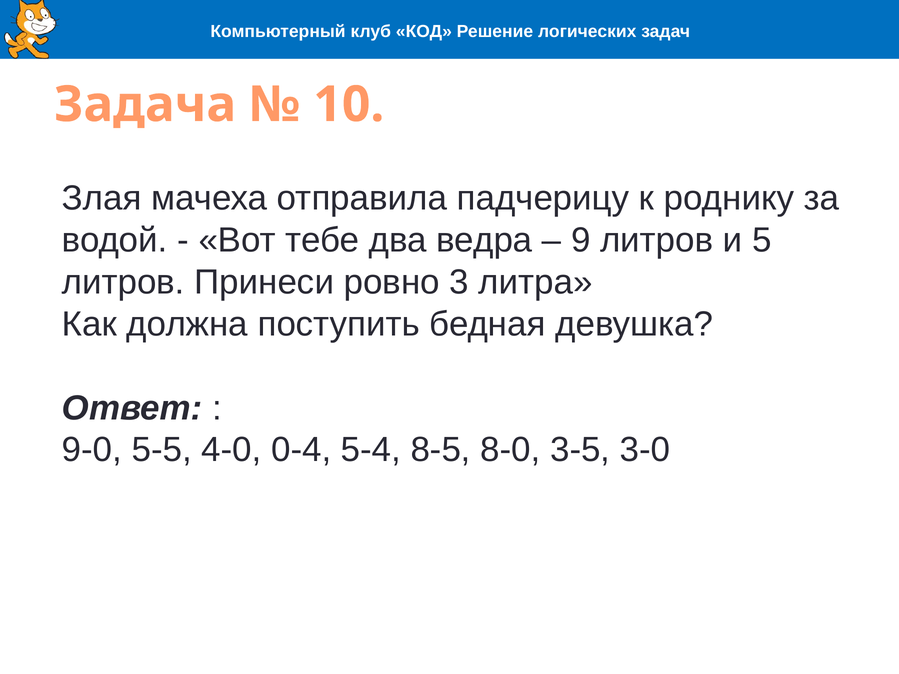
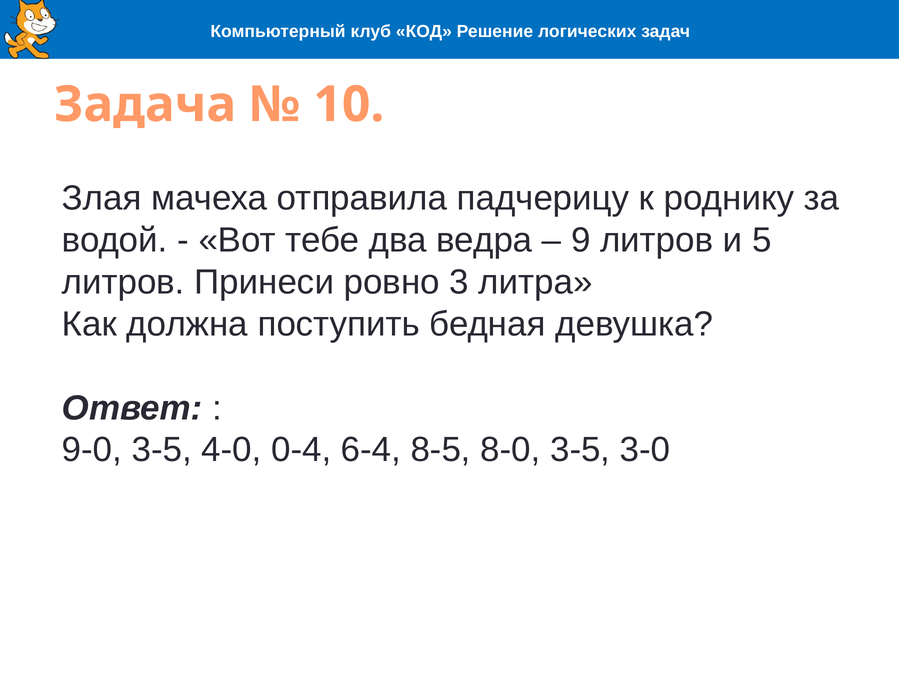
9-0 5-5: 5-5 -> 3-5 (162, 450)
5-4: 5-4 -> 6-4 (371, 450)
